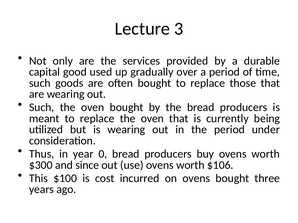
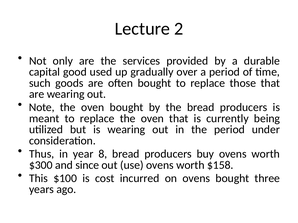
3: 3 -> 2 (179, 29)
Such: Such -> Note (42, 108)
0: 0 -> 8 (103, 154)
$106: $106 -> $158 (220, 165)
